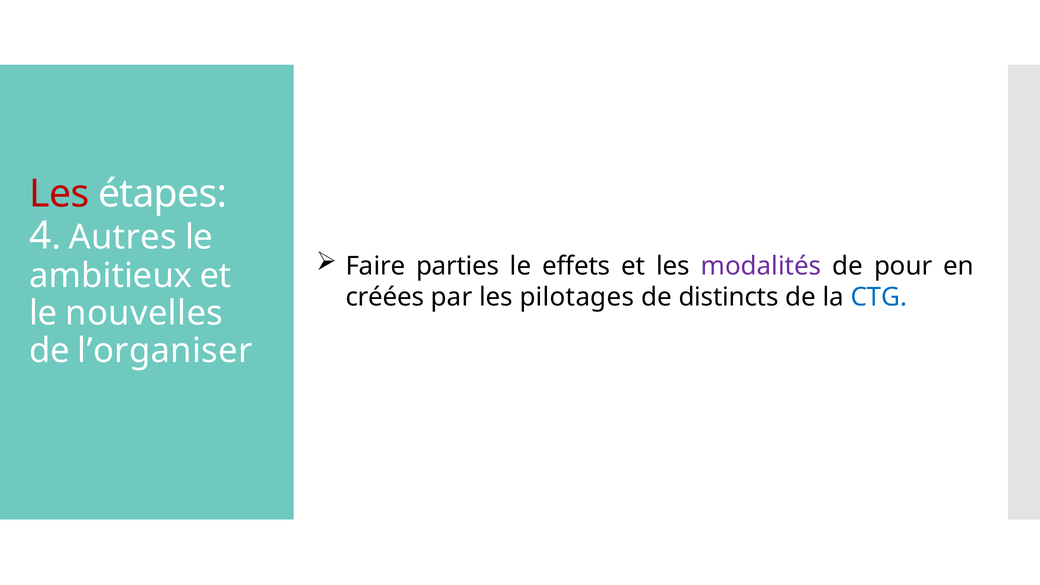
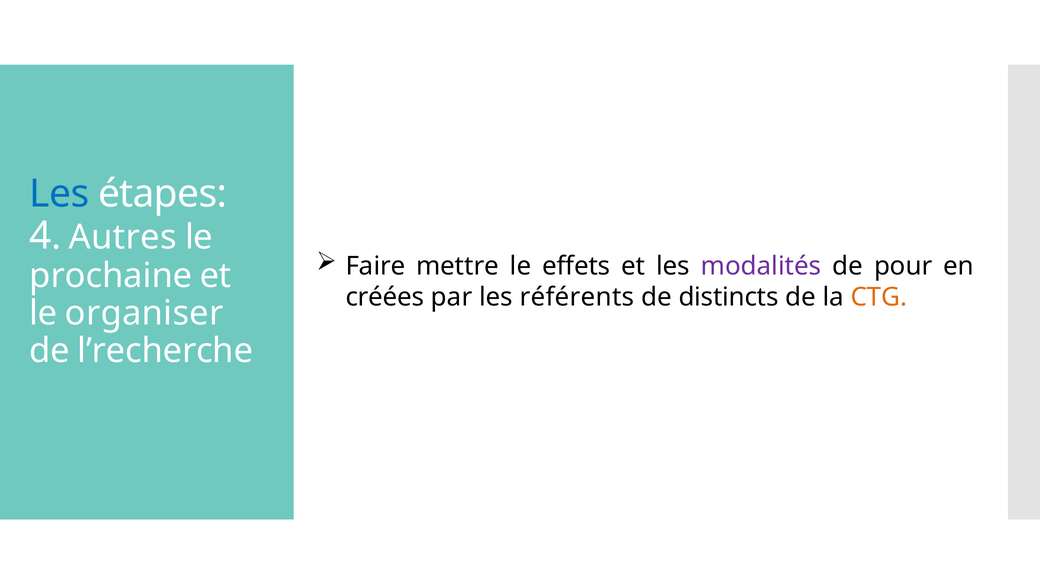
Les colour: red -> blue (59, 194)
parties: parties -> mettre (458, 266)
ambitieux: ambitieux -> prochaine (111, 276)
pilotages: pilotages -> référents (577, 297)
CTG colour: blue -> orange (879, 297)
nouvelles: nouvelles -> organiser (144, 313)
l’organiser: l’organiser -> l’recherche (165, 351)
